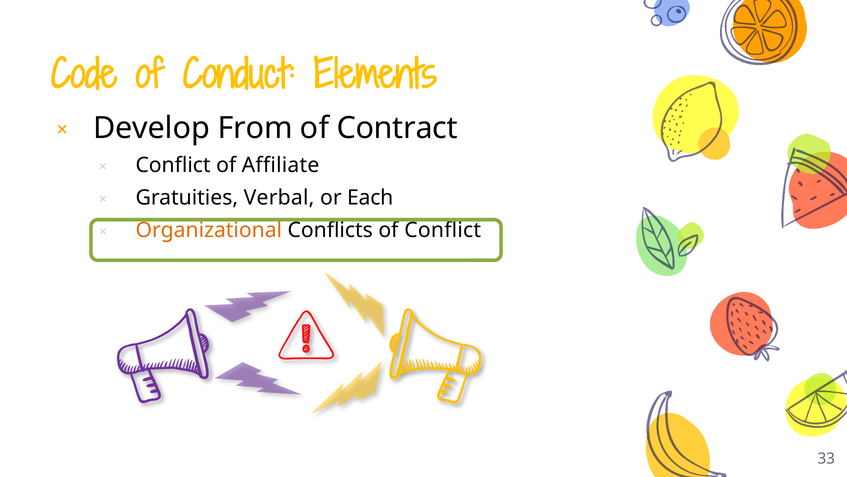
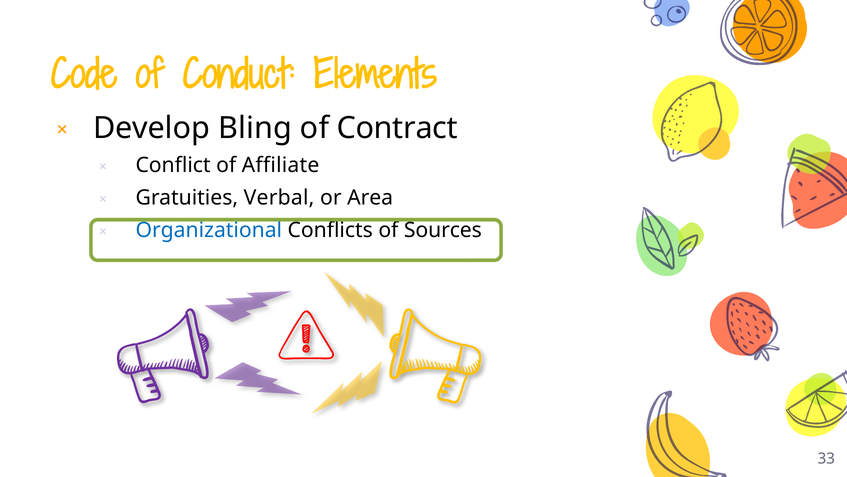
From: From -> Bling (255, 128)
Each: Each -> Area (370, 198)
Organizational colour: orange -> blue (209, 230)
of Conflict: Conflict -> Sources (443, 230)
